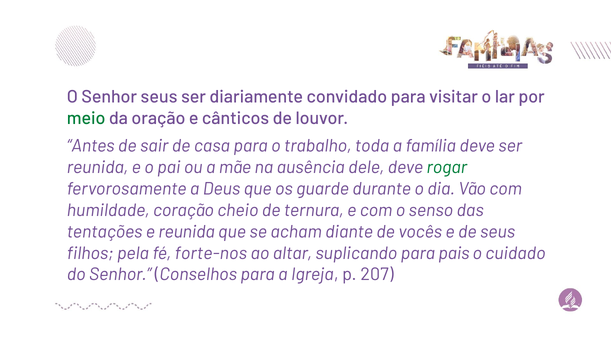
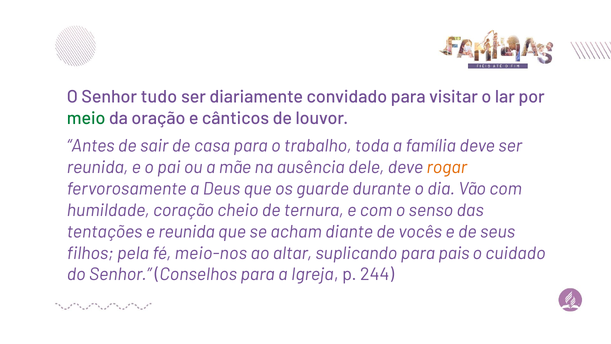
Senhor seus: seus -> tudo (159, 97)
rogar colour: green -> orange (447, 167)
forte-nos: forte-nos -> meio-nos (211, 253)
207: 207 -> 244 (377, 274)
